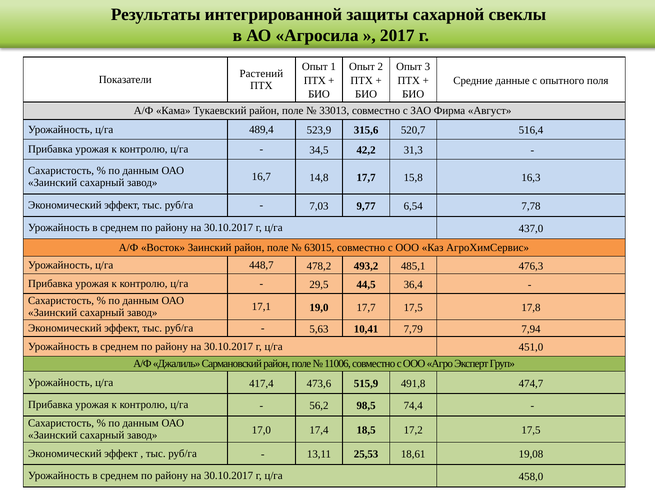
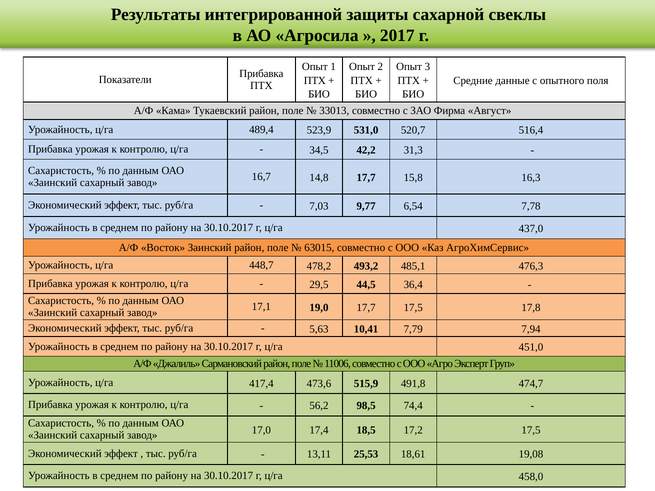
Растений: Растений -> Прибавка (261, 74)
315,6: 315,6 -> 531,0 (366, 130)
